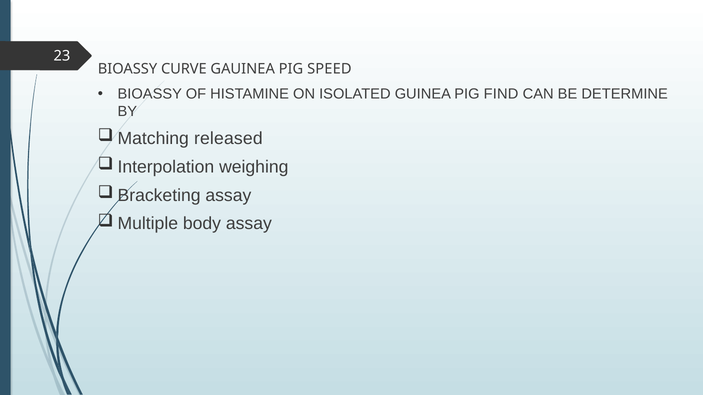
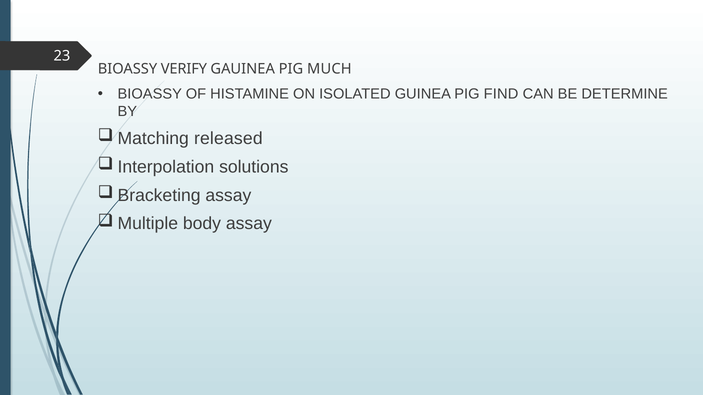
CURVE: CURVE -> VERIFY (184, 69)
SPEED: SPEED -> MUCH (329, 69)
weighing: weighing -> solutions (254, 167)
